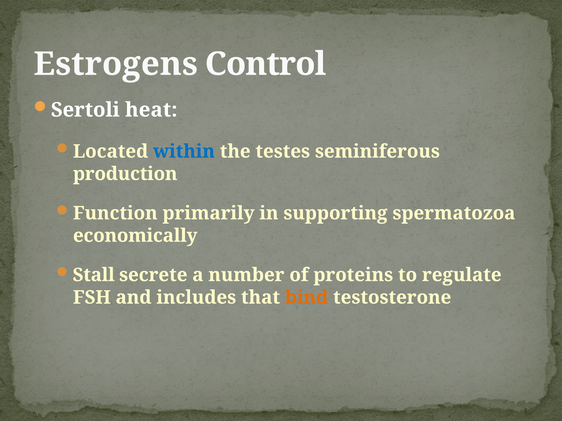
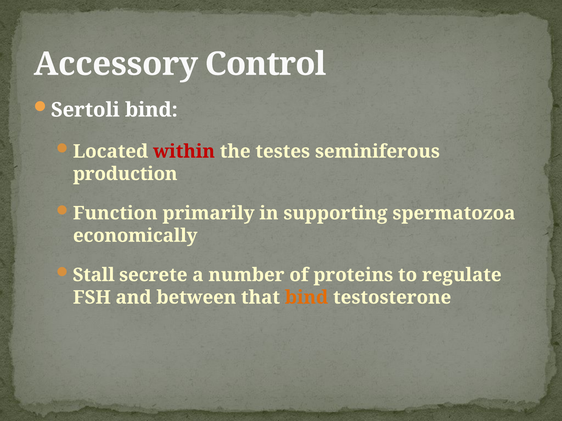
Estrogens: Estrogens -> Accessory (116, 64)
Sertoli heat: heat -> bind (151, 110)
within colour: blue -> red (184, 152)
includes: includes -> between (196, 298)
